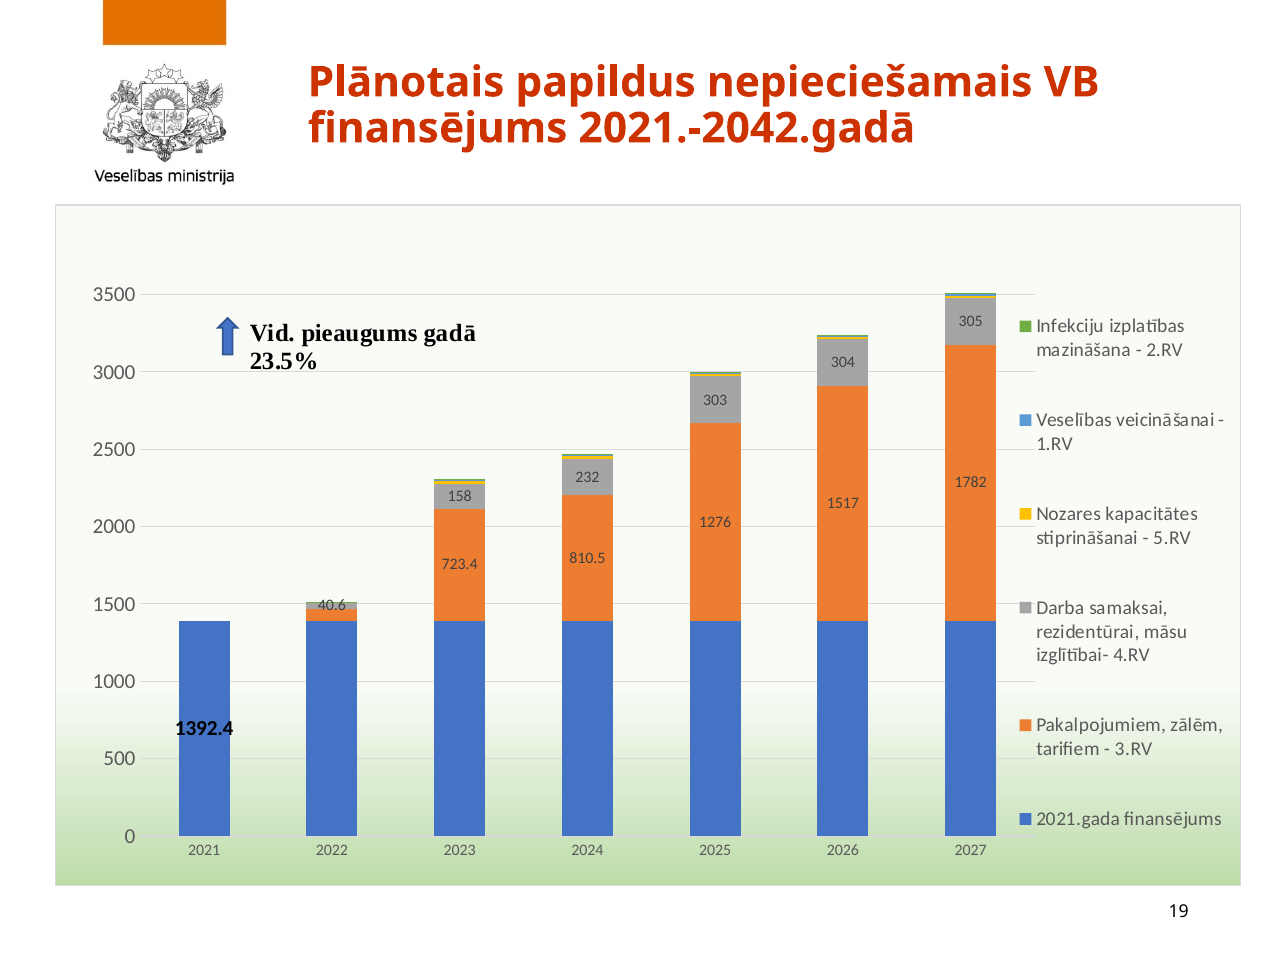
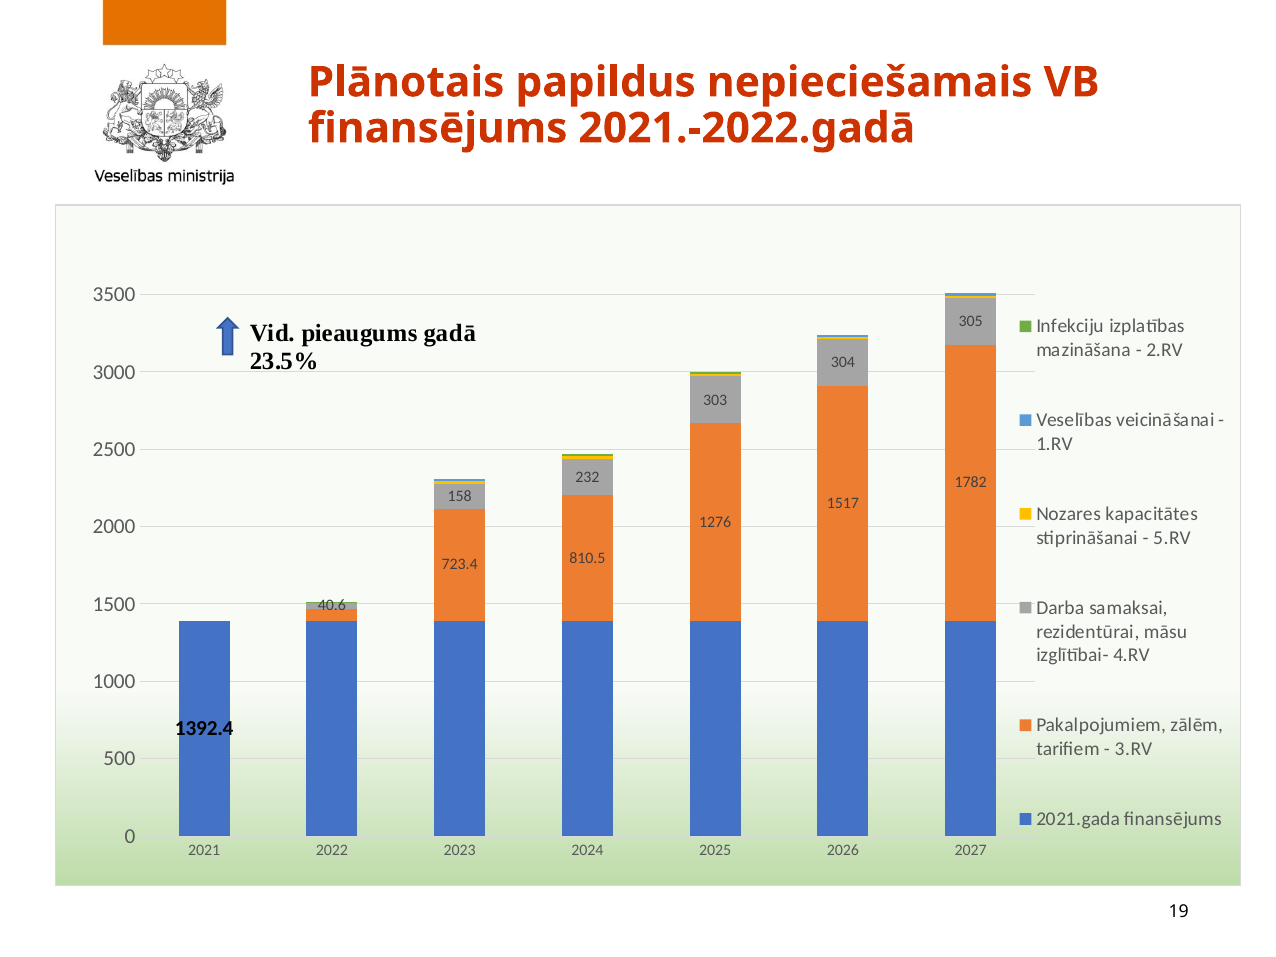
2021.-2042.gadā: 2021.-2042.gadā -> 2021.-2022.gadā (747, 128)
